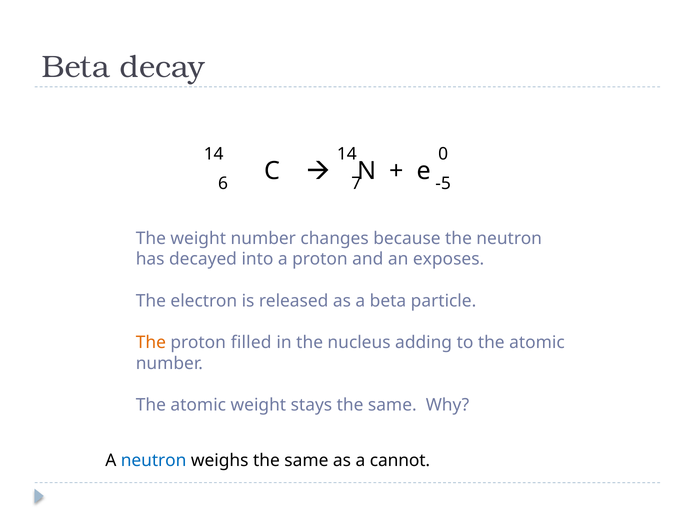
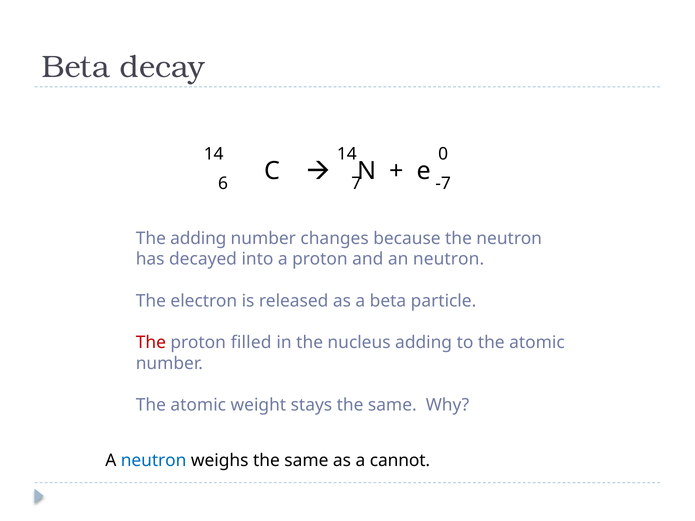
-5: -5 -> -7 (443, 184)
The weight: weight -> adding (198, 239)
an exposes: exposes -> neutron (449, 259)
The colour: orange -> red (151, 343)
